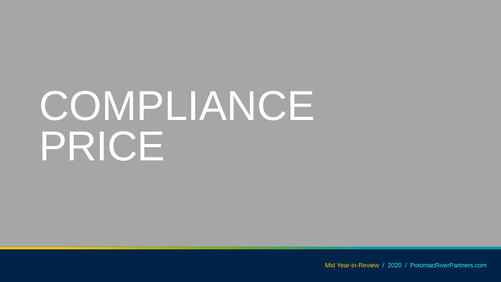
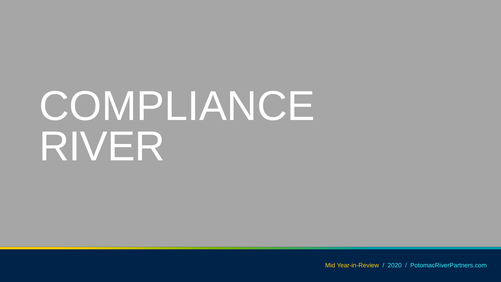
PRICE: PRICE -> RIVER (102, 146)
